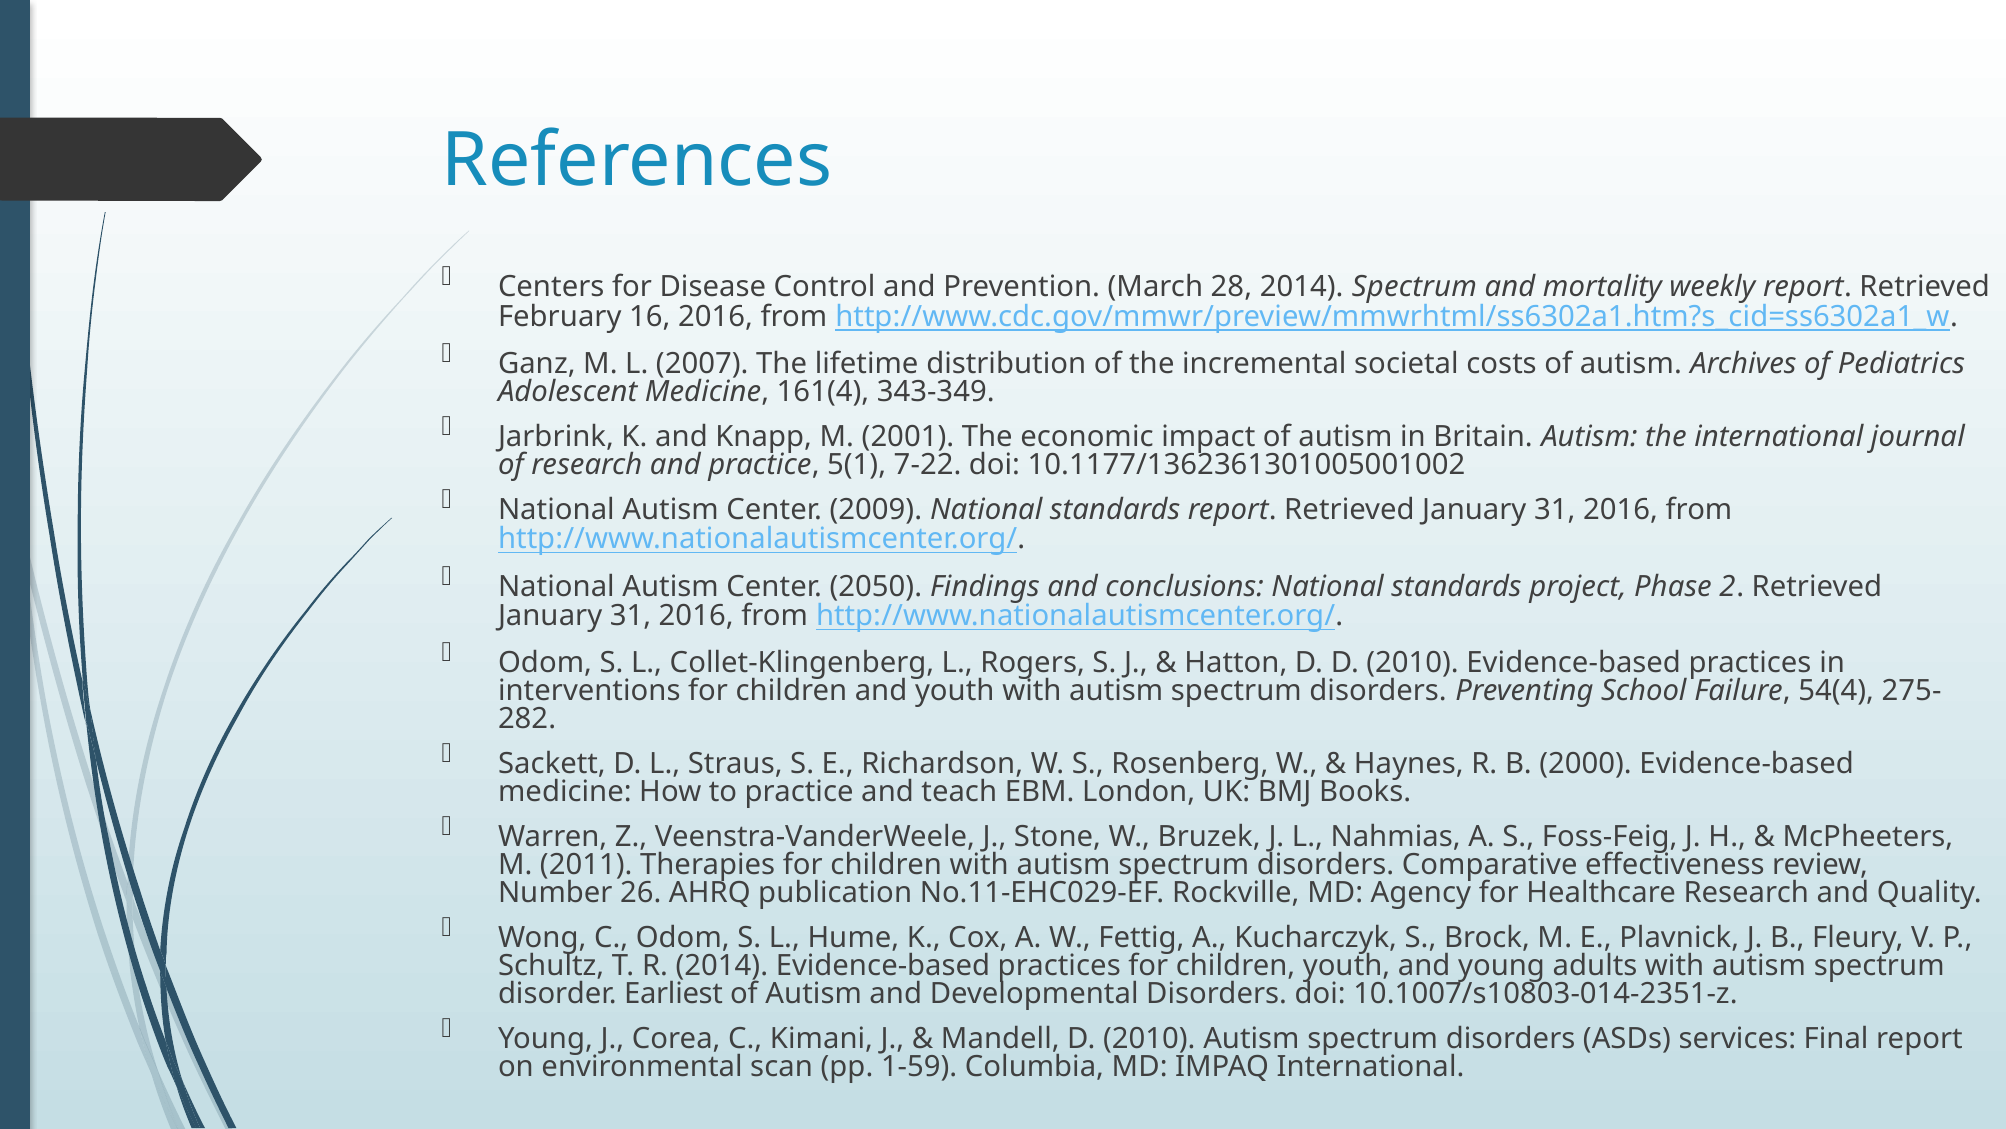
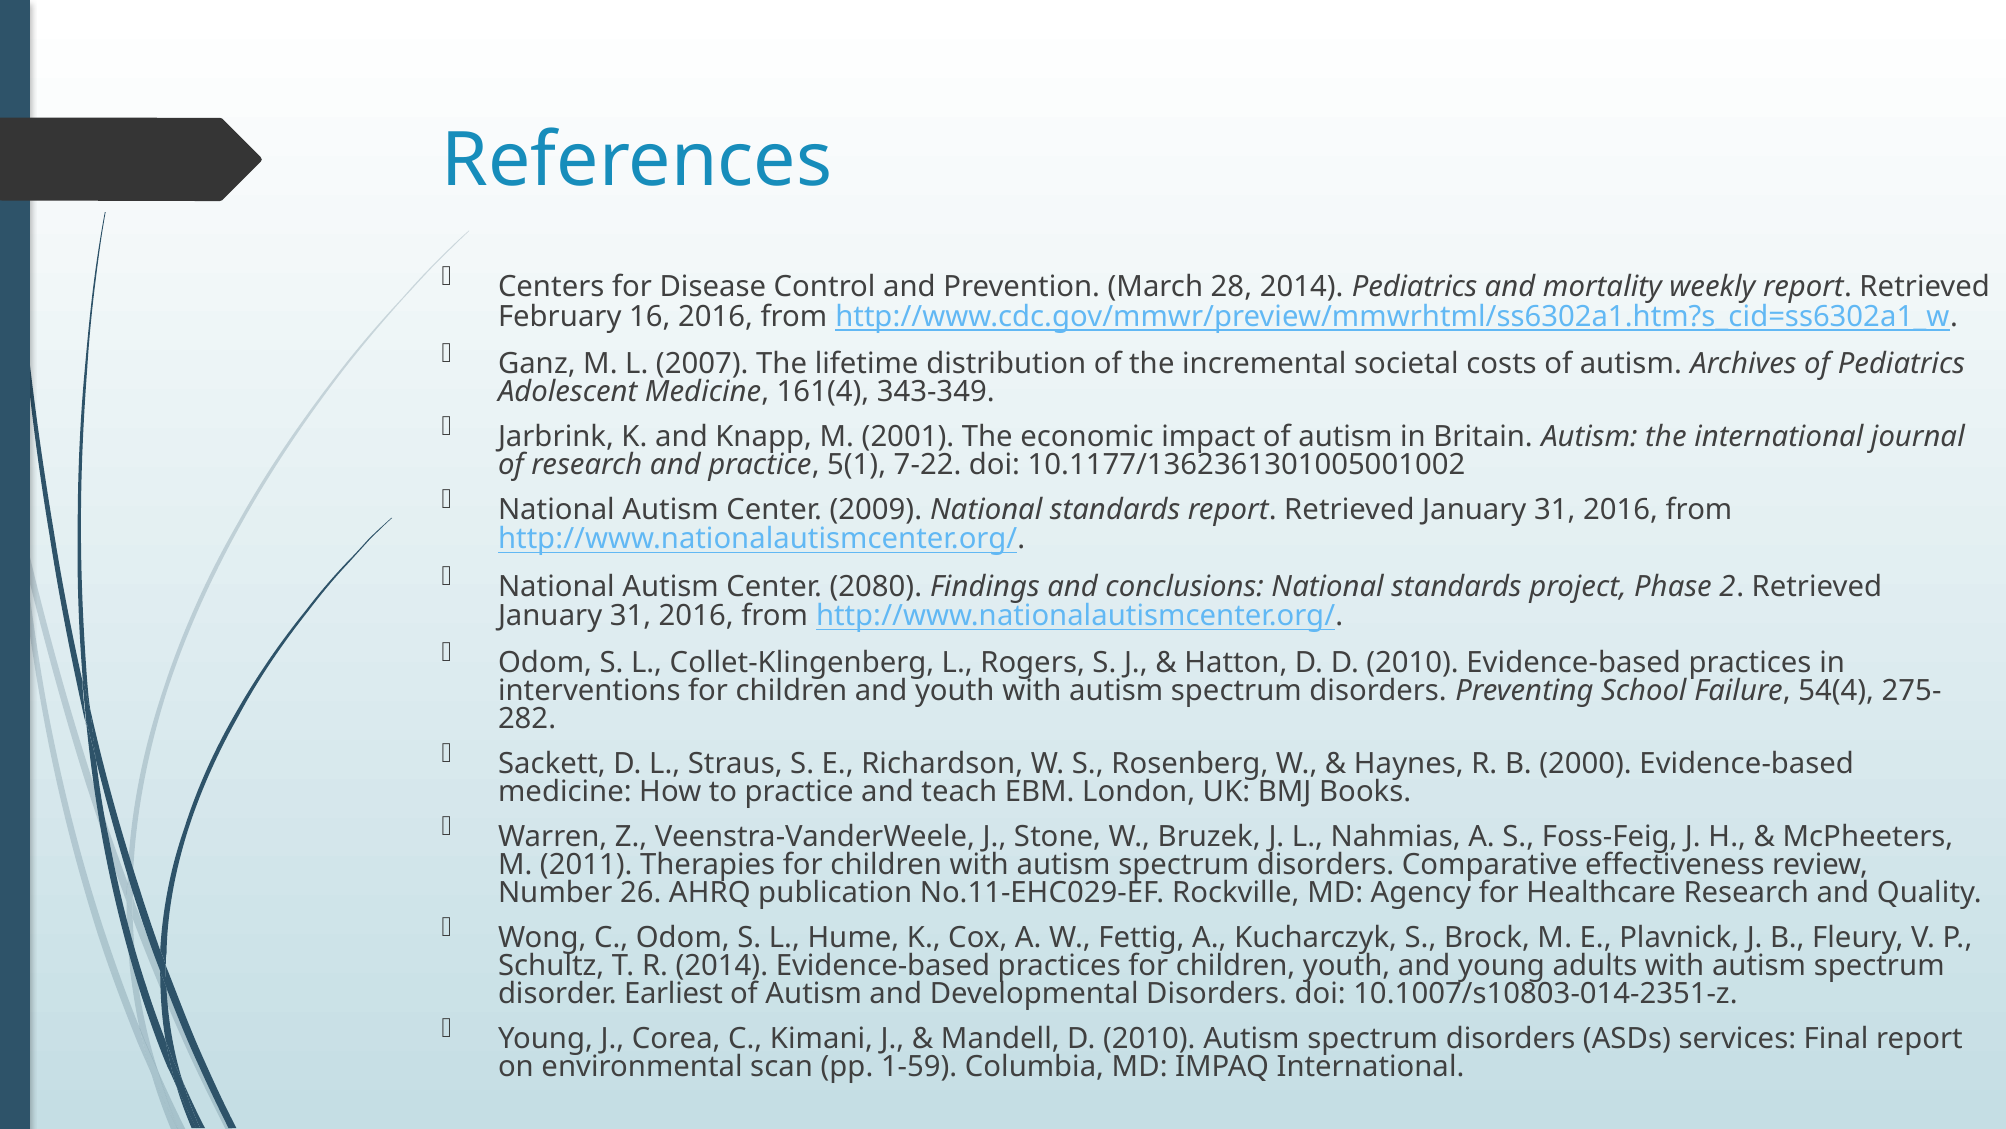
2014 Spectrum: Spectrum -> Pediatrics (1415, 287)
2050: 2050 -> 2080 (876, 586)
